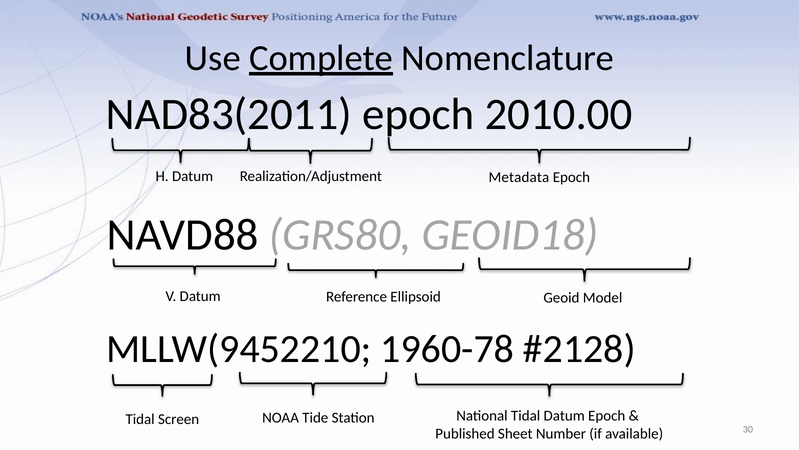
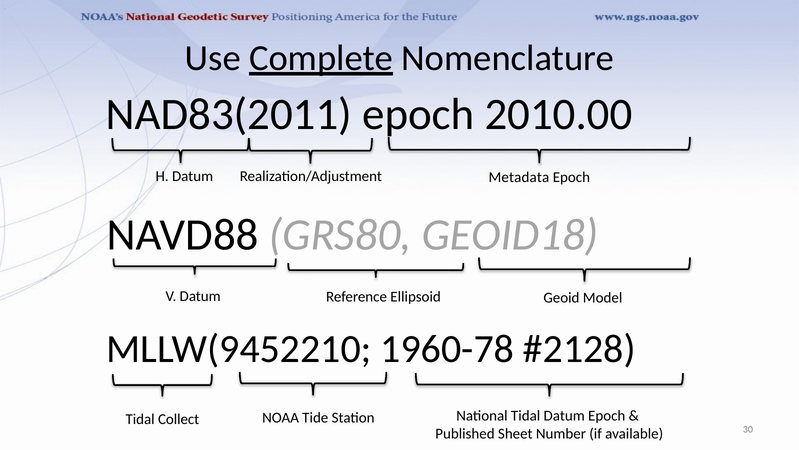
Screen: Screen -> Collect (179, 419)
